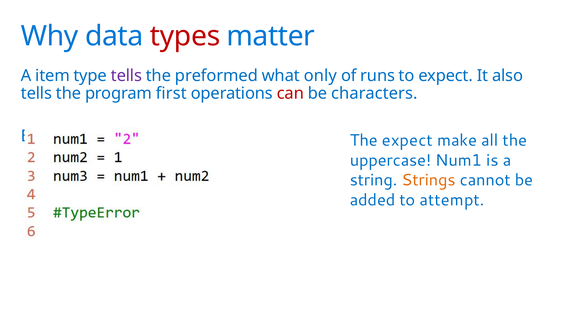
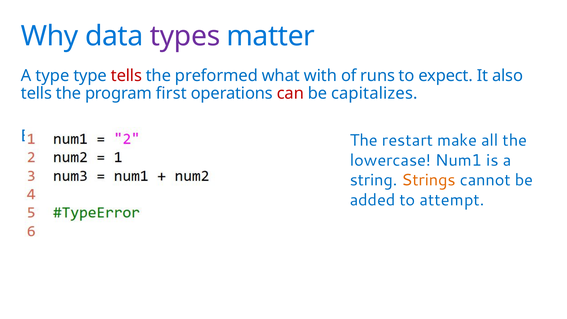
types colour: red -> purple (185, 36)
A item: item -> type (52, 76)
tells colour: purple -> red (126, 76)
only: only -> with (320, 76)
characters: characters -> capitalizes (374, 94)
The expect: expect -> restart (408, 140)
uppercase: uppercase -> lowercase (391, 160)
